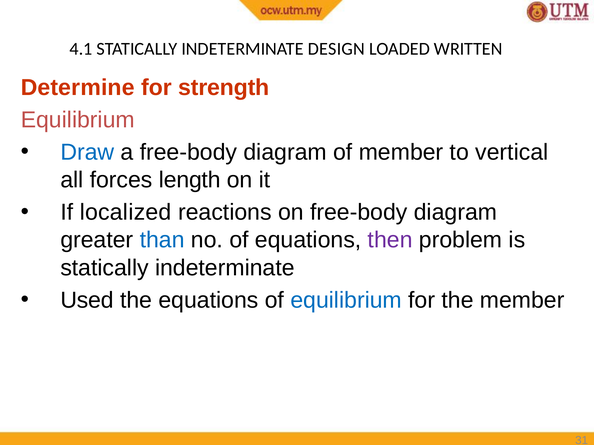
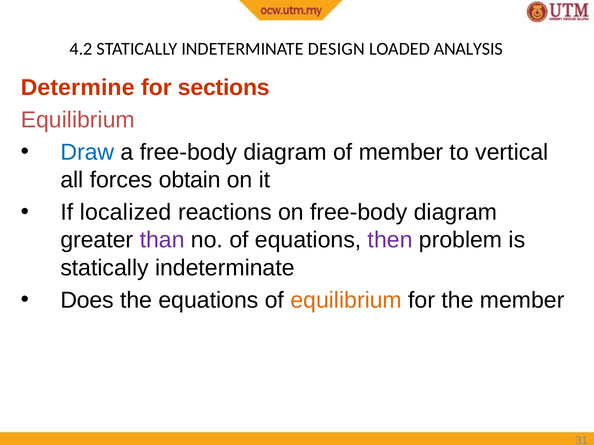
4.1: 4.1 -> 4.2 (81, 49)
WRITTEN: WRITTEN -> ANALYSIS (468, 49)
strength: strength -> sections (224, 88)
length: length -> obtain (190, 180)
than colour: blue -> purple (162, 240)
Used: Used -> Does (87, 300)
equilibrium colour: blue -> orange (346, 300)
